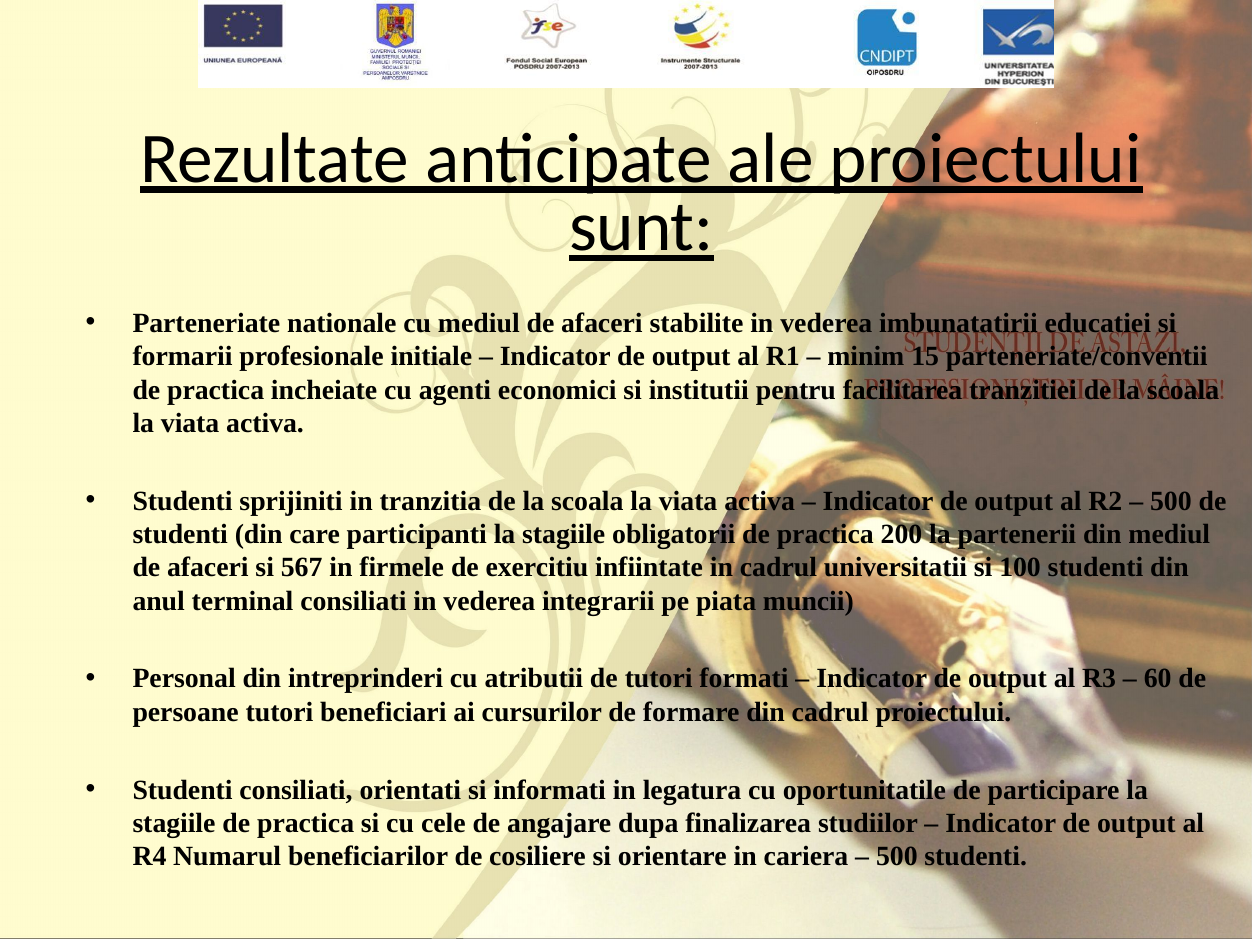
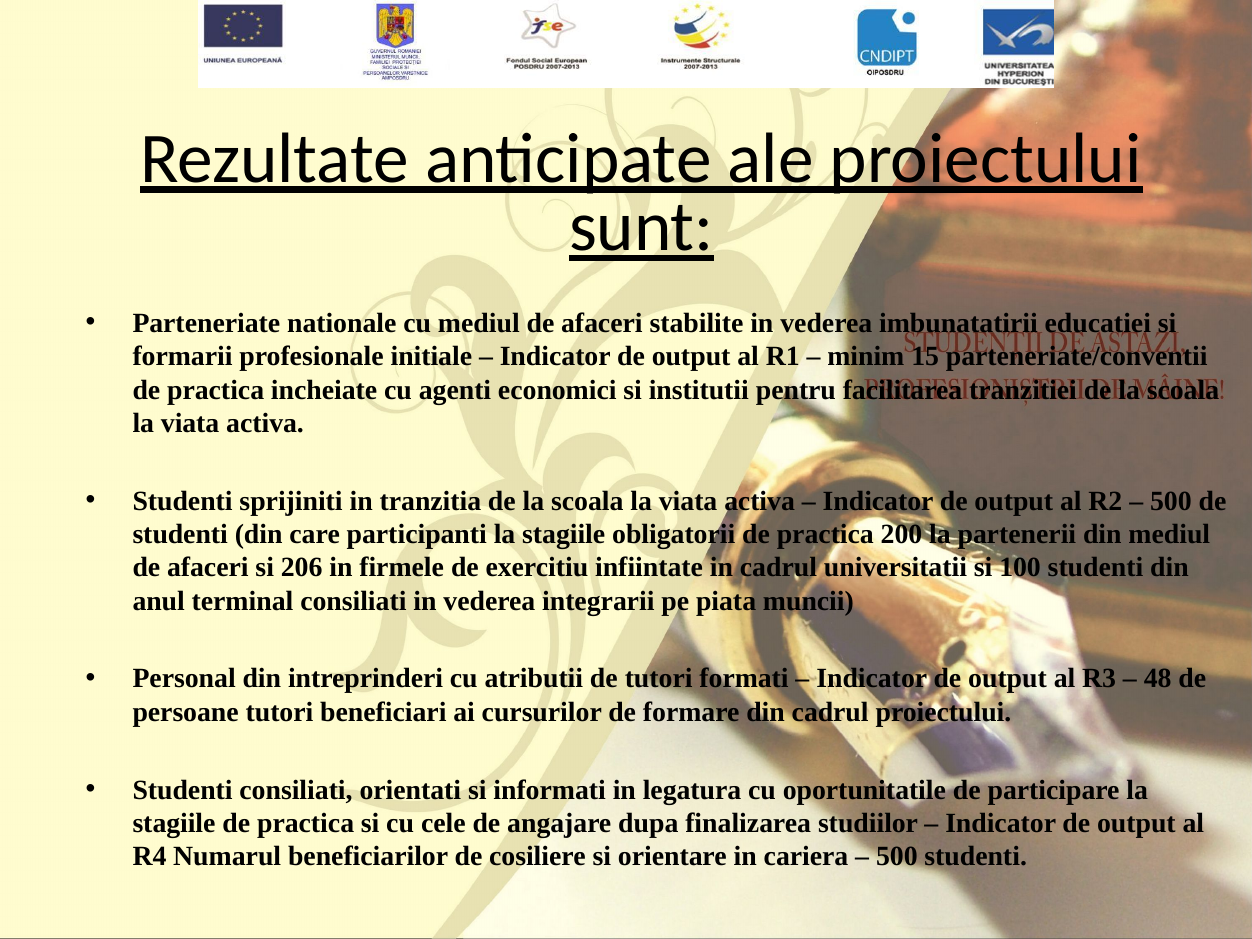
567: 567 -> 206 (302, 568)
60: 60 -> 48 (1158, 679)
